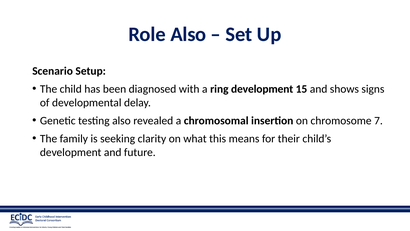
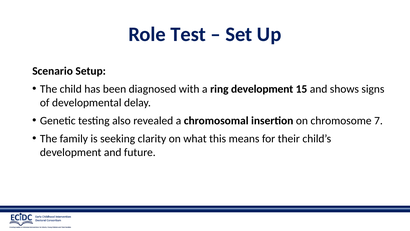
Role Also: Also -> Test (188, 34)
